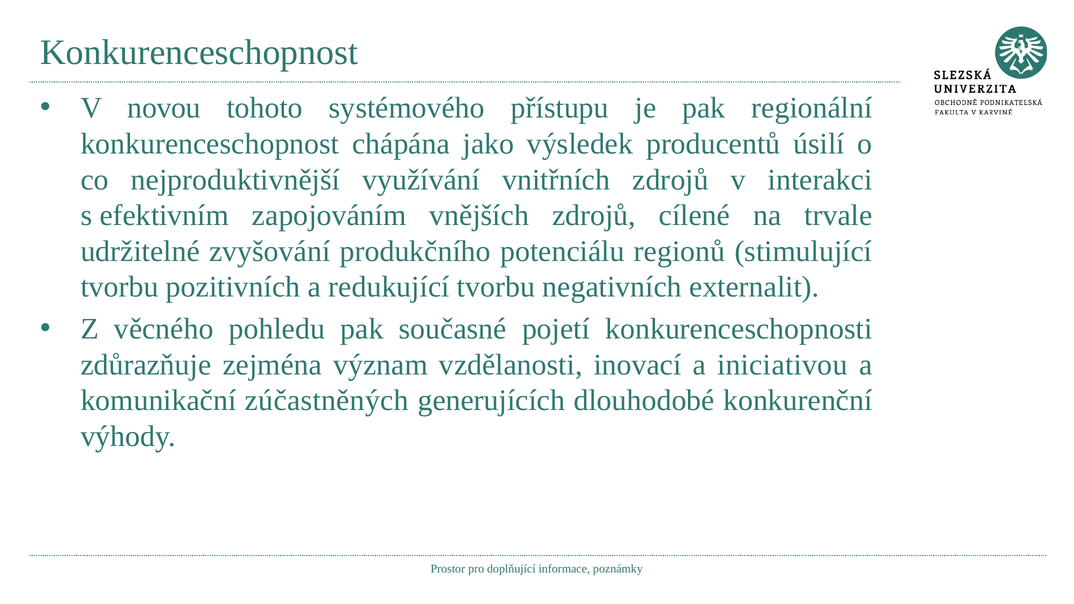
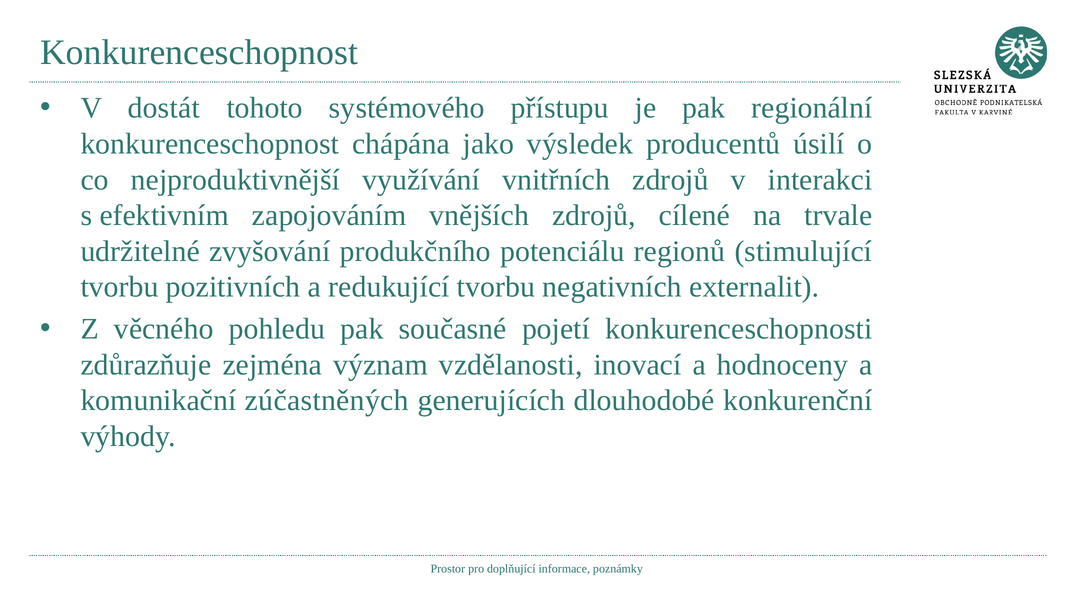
novou: novou -> dostát (164, 108)
iniciativou: iniciativou -> hodnoceny (782, 365)
